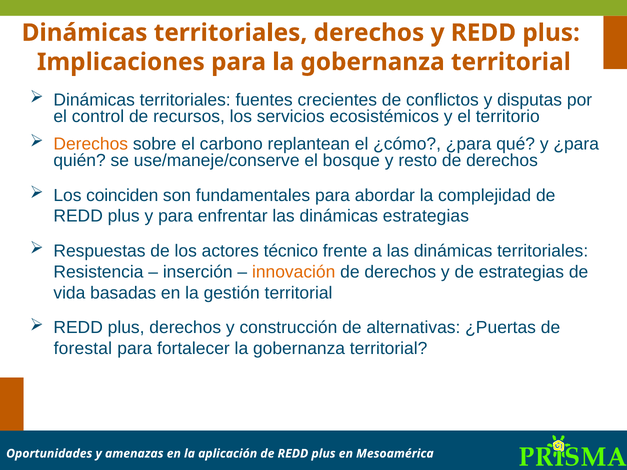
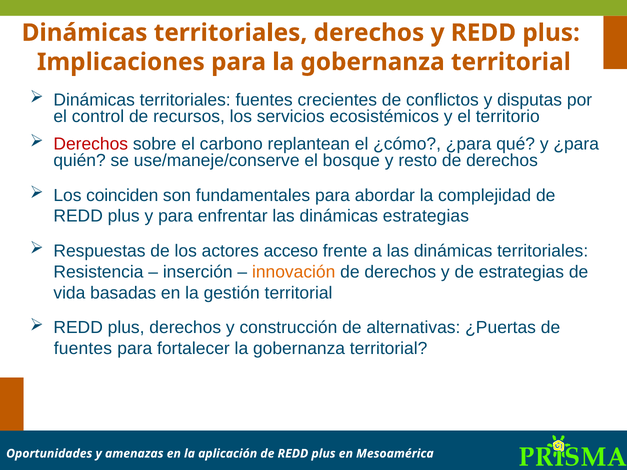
Derechos colour: orange -> red (91, 144)
técnico: técnico -> acceso (291, 251)
forestal: forestal -> fuentes (83, 349)
